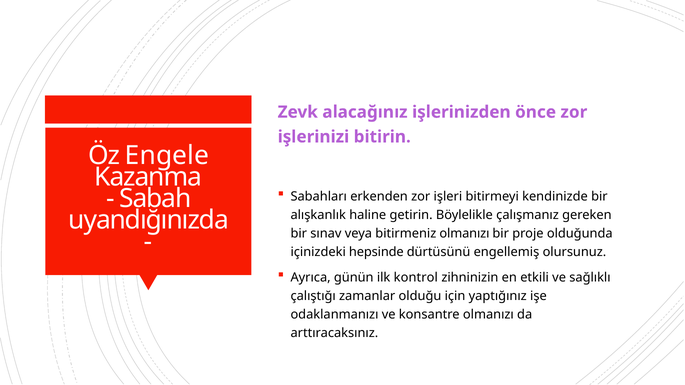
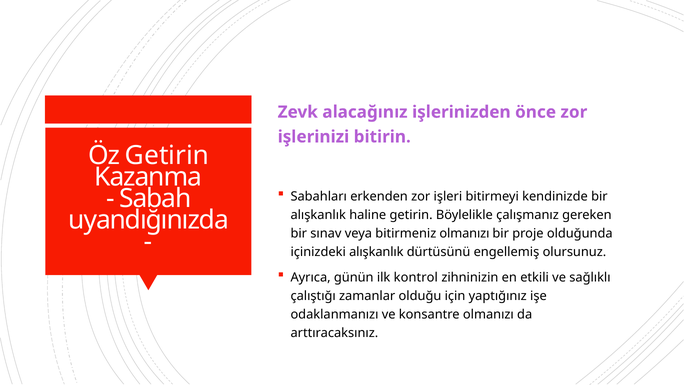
Öz Engele: Engele -> Getirin (167, 156)
içinizdeki hepsinde: hepsinde -> alışkanlık (376, 252)
